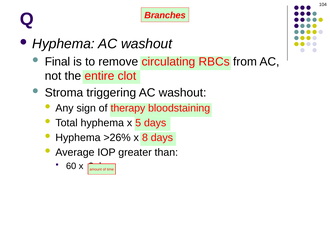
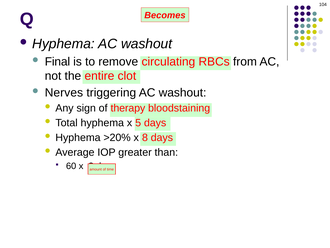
Branches: Branches -> Becomes (165, 15)
Stroma: Stroma -> Nerves (64, 92)
>26%: >26% -> >20% (117, 137)
